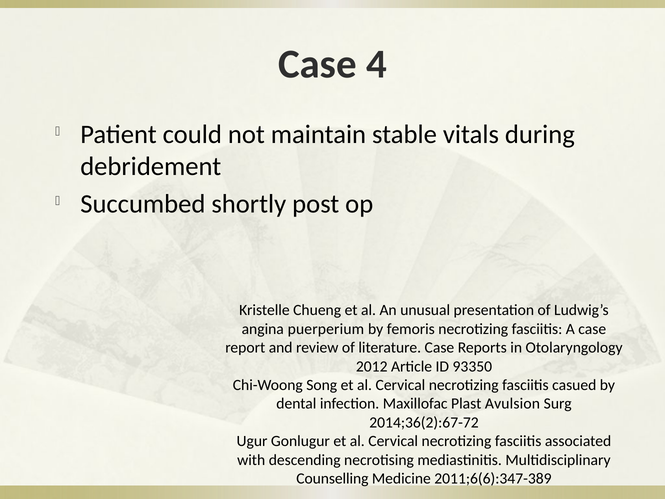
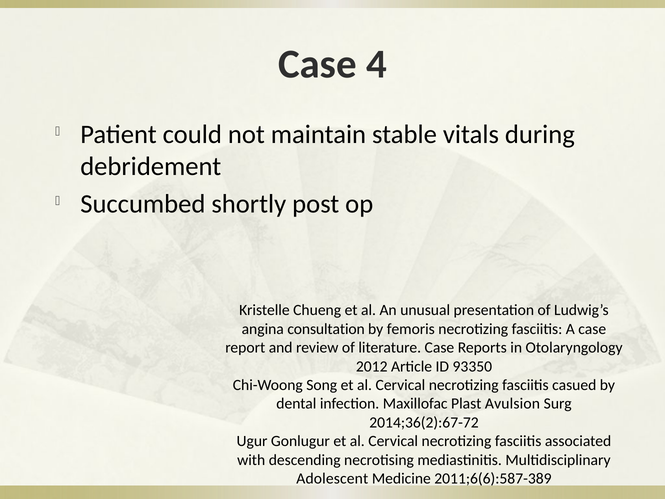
puerperium: puerperium -> consultation (326, 329)
Counselling: Counselling -> Adolescent (332, 478)
2011;6(6):347-389: 2011;6(6):347-389 -> 2011;6(6):587-389 (493, 478)
